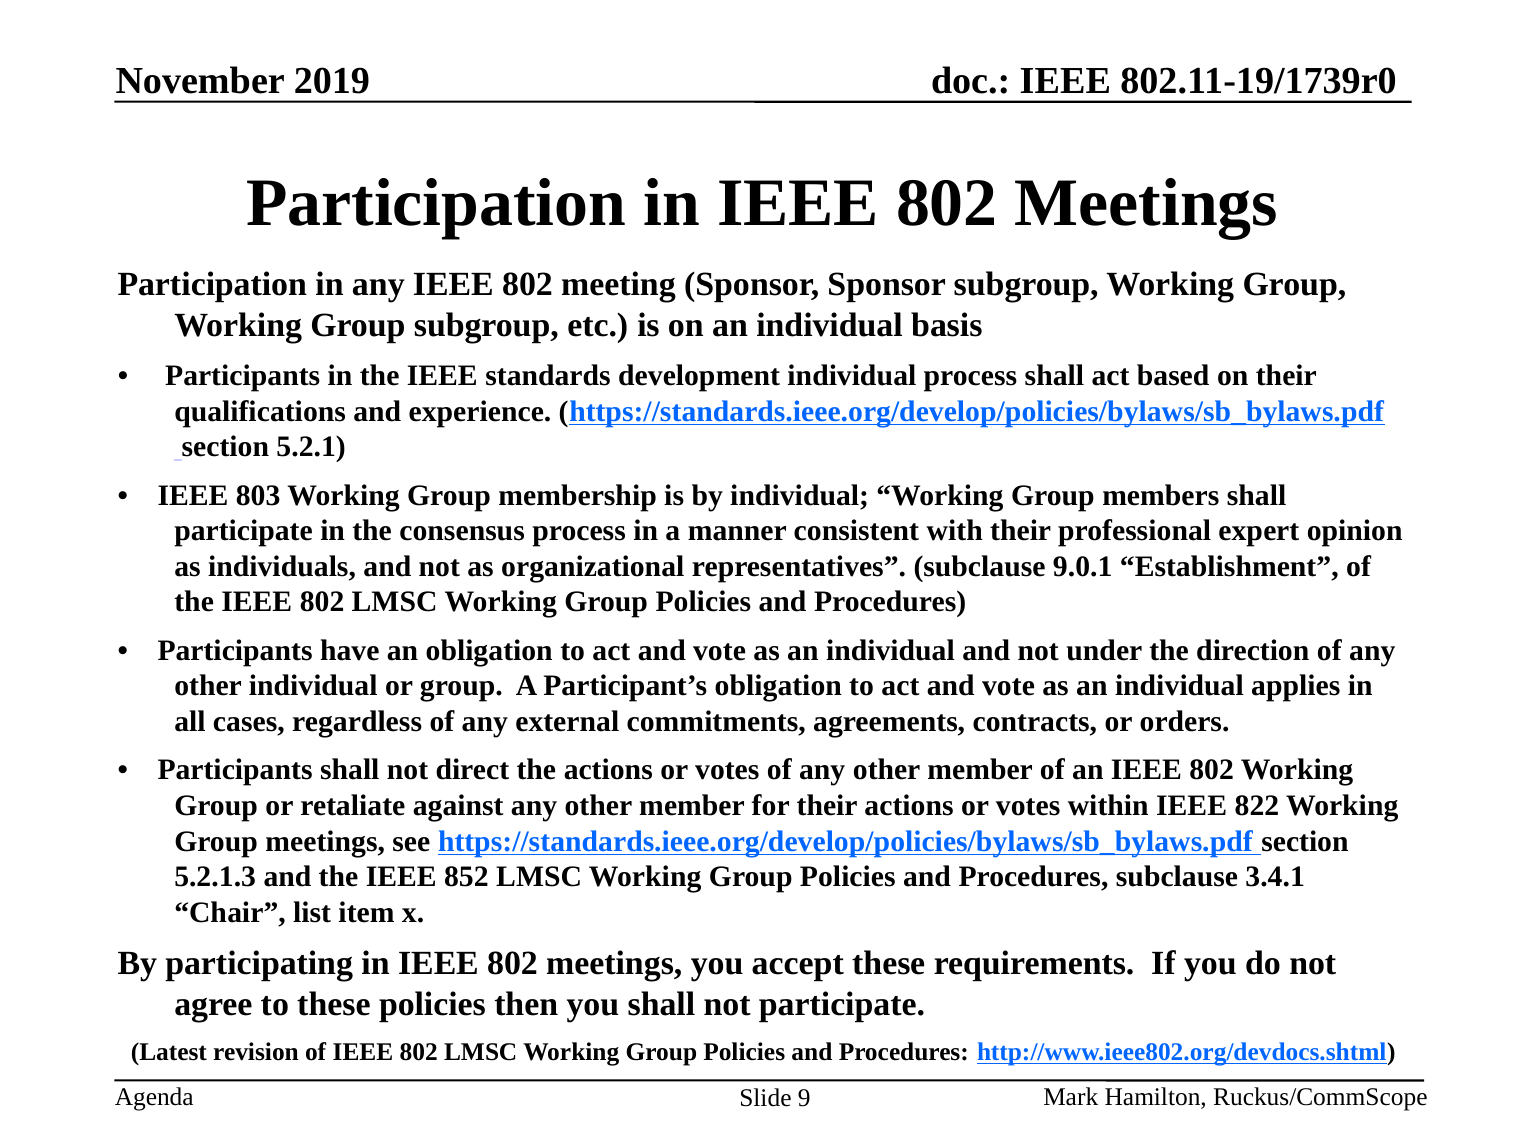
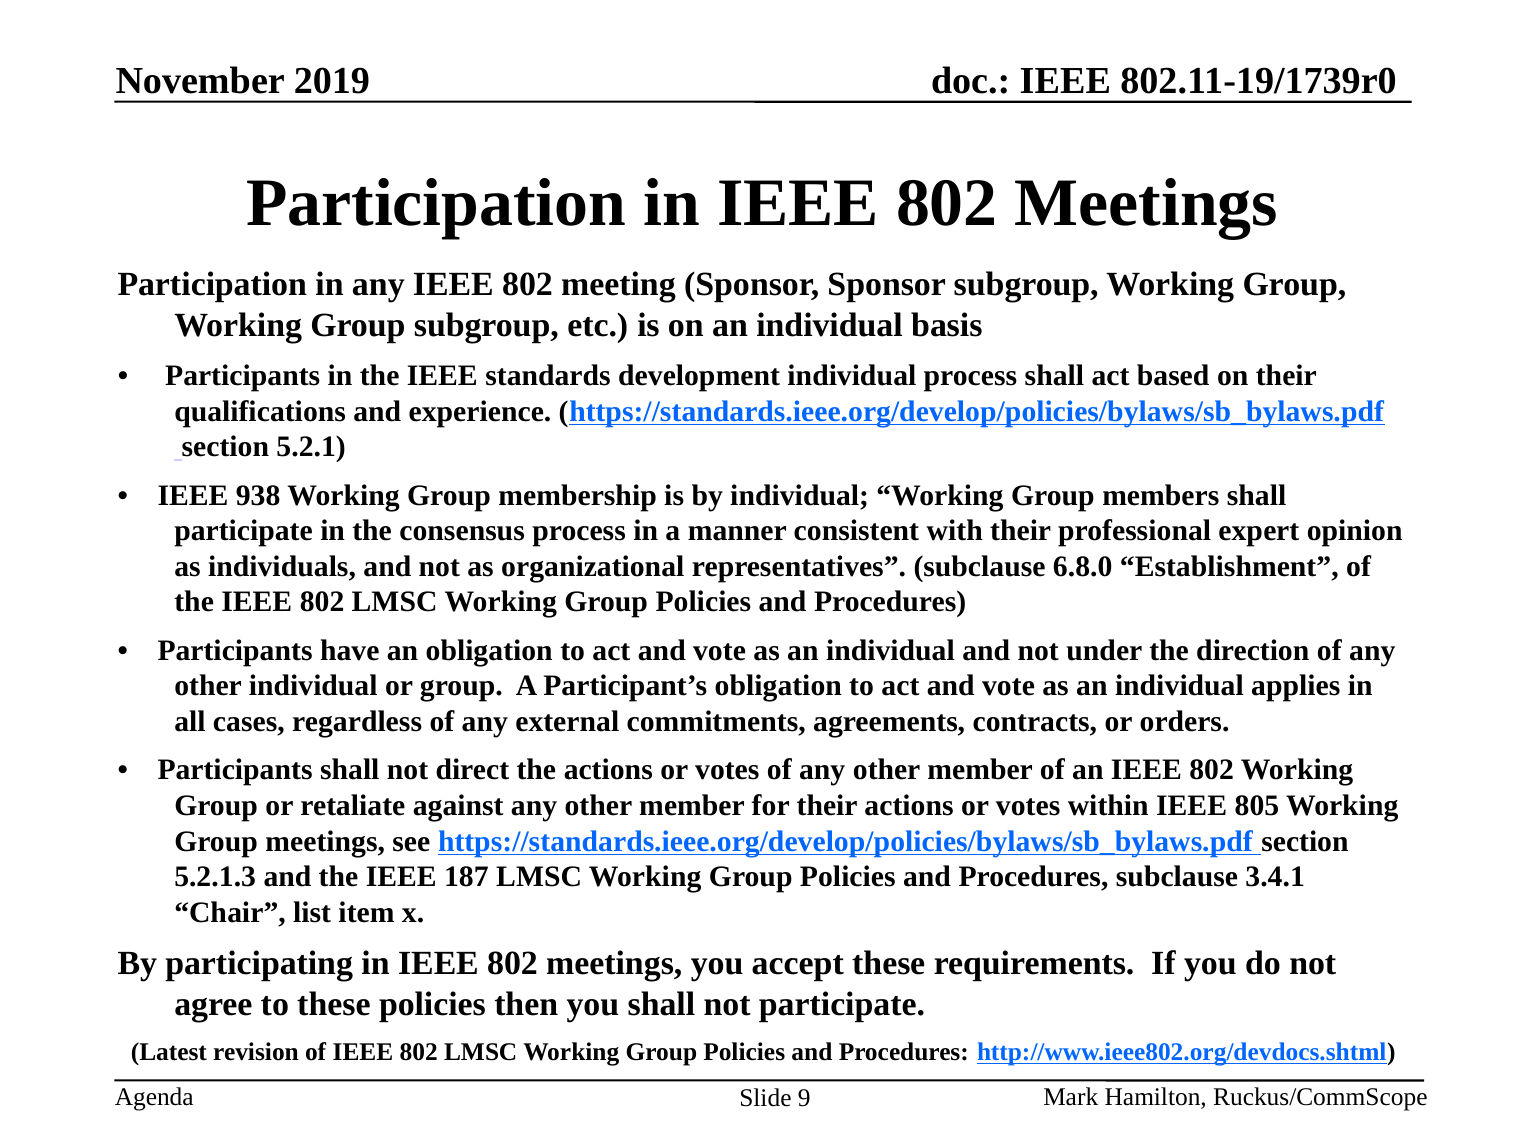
803: 803 -> 938 (258, 496)
9.0.1: 9.0.1 -> 6.8.0 (1083, 567)
822: 822 -> 805 (1257, 806)
852: 852 -> 187 (466, 877)
